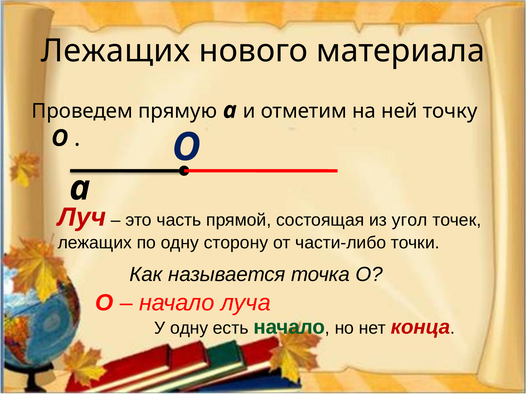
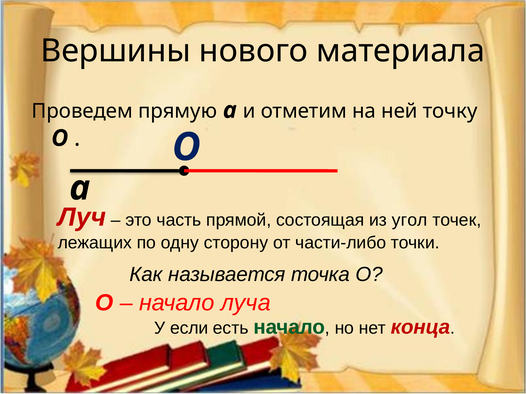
Лежащих: Лежащих -> Вершины (116, 51)
У одну: одну -> если (189, 328)
